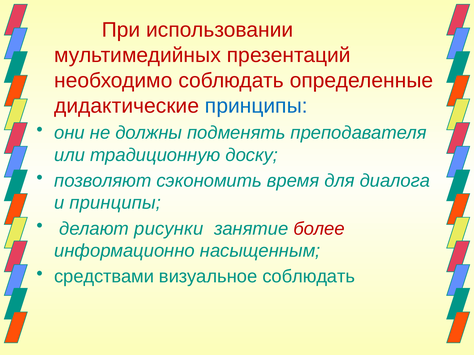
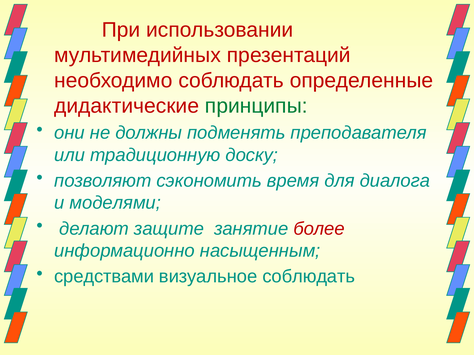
принципы colour: blue -> green (256, 106)
и принципы: принципы -> моделями (115, 203)
рисунки: рисунки -> защите (169, 229)
